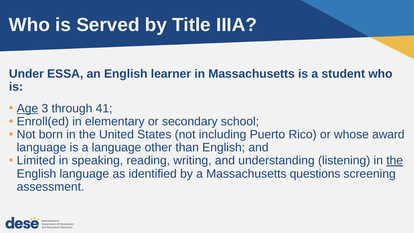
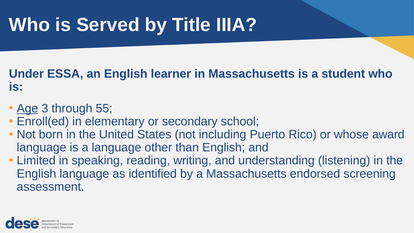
41: 41 -> 55 (104, 108)
the underline: present -> none (395, 161)
questions: questions -> endorsed (315, 174)
